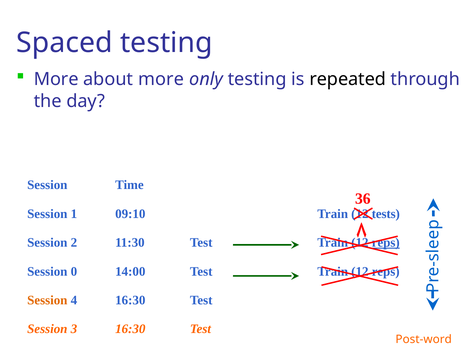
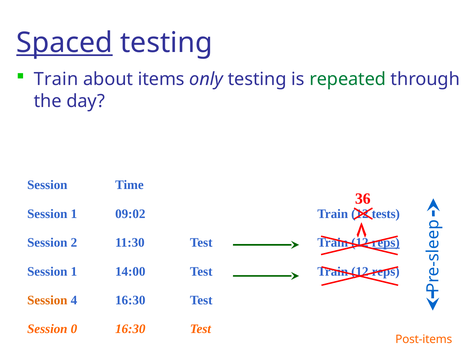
Spaced underline: none -> present (64, 43)
More: More -> Train (56, 79)
about more: more -> items (161, 79)
repeated colour: black -> green (348, 79)
09:10: 09:10 -> 09:02 (130, 214)
0: 0 -> 1 (74, 271)
3: 3 -> 0 (74, 329)
Post-word: Post-word -> Post-items (424, 339)
